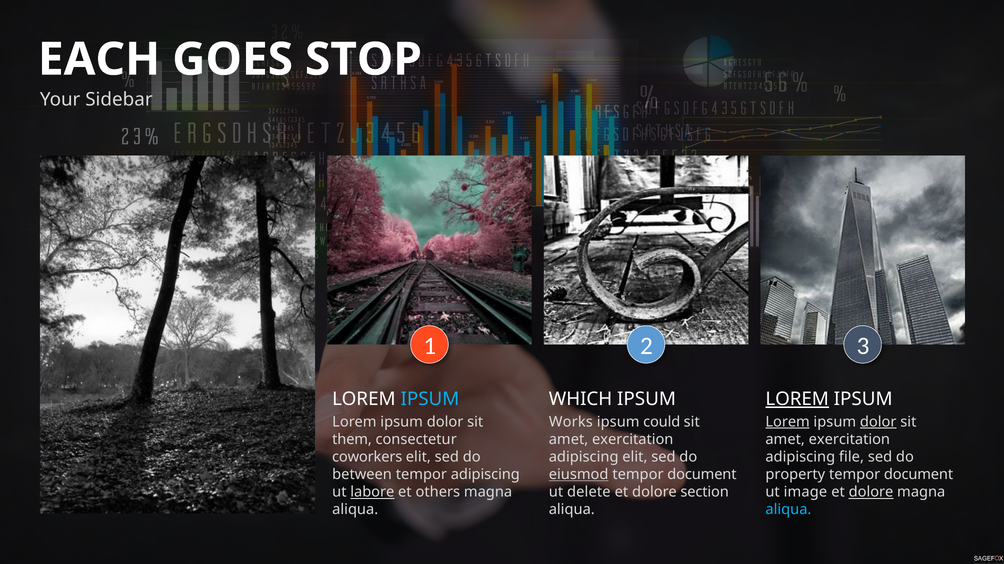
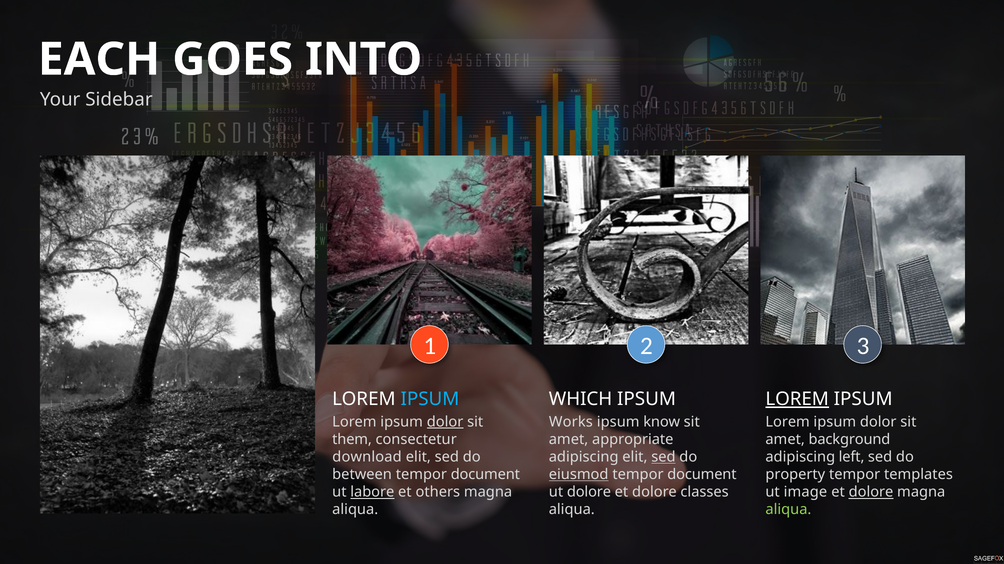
STOP: STOP -> INTO (364, 60)
dolor underline: none -> present (445, 422)
could: could -> know (662, 422)
Lorem underline: present -> none (788, 422)
dolor underline: present -> none (878, 422)
exercitation: exercitation -> appropriate (633, 440)
exercitation: exercitation -> background (849, 440)
coworkers: coworkers -> download (367, 458)
sed underline: none -> present (663, 458)
file: file -> left (852, 458)
adipiscing: adipiscing -> document (485, 475)
document: document -> templates (918, 475)
ut delete: delete -> dolore (589, 493)
section: section -> classes (705, 493)
aliqua colour: light blue -> light green (788, 510)
